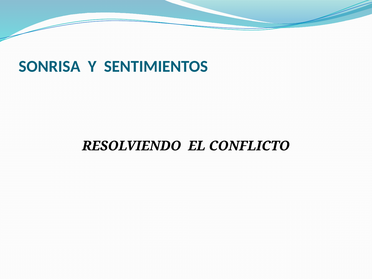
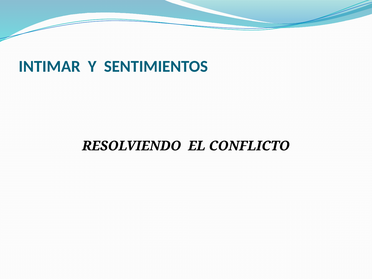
SONRISA: SONRISA -> INTIMAR (49, 66)
